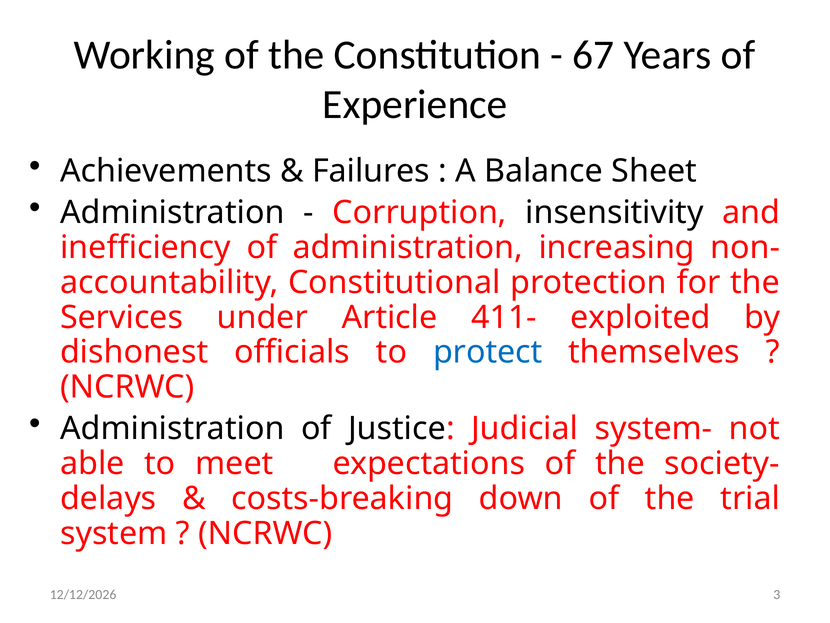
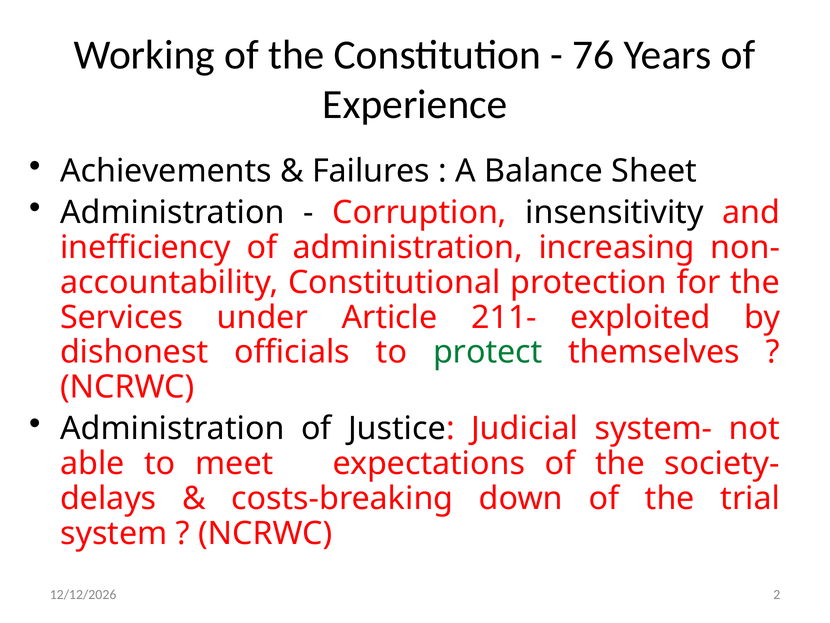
67: 67 -> 76 (593, 55)
411-: 411- -> 211- (504, 317)
protect colour: blue -> green (488, 352)
3: 3 -> 2 (777, 594)
